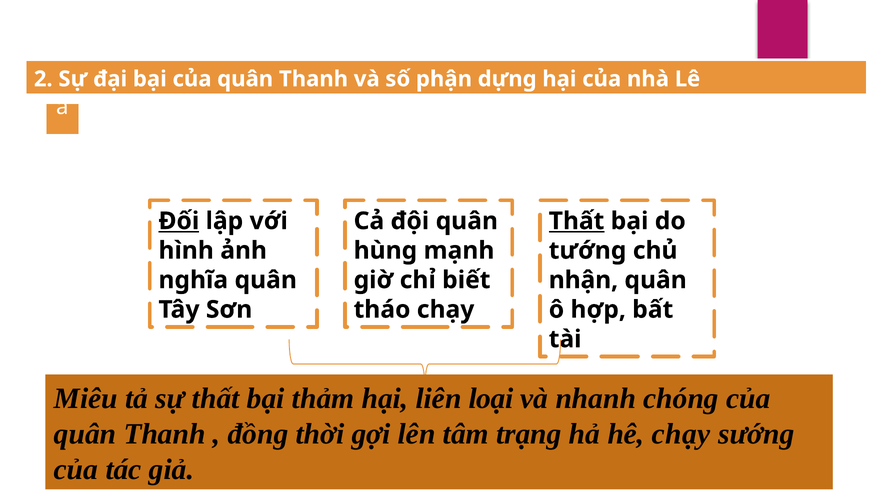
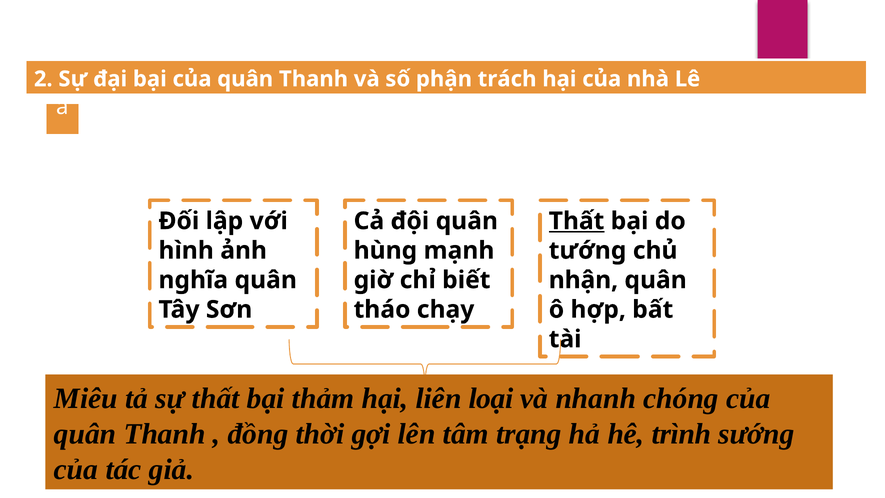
dựng: dựng -> trách (507, 79)
Đối underline: present -> none (179, 221)
hê chạy: chạy -> trình (681, 434)
